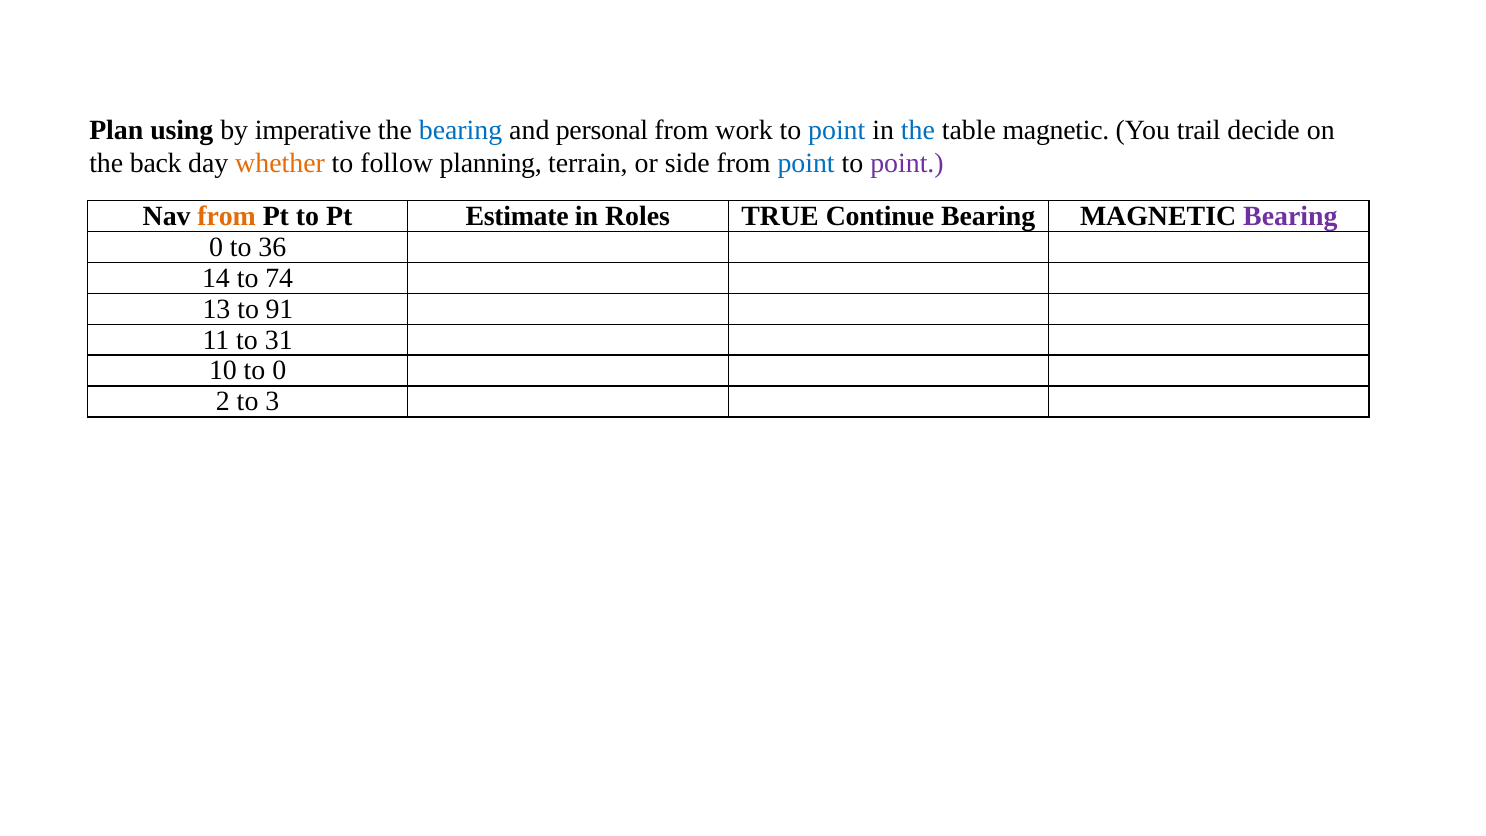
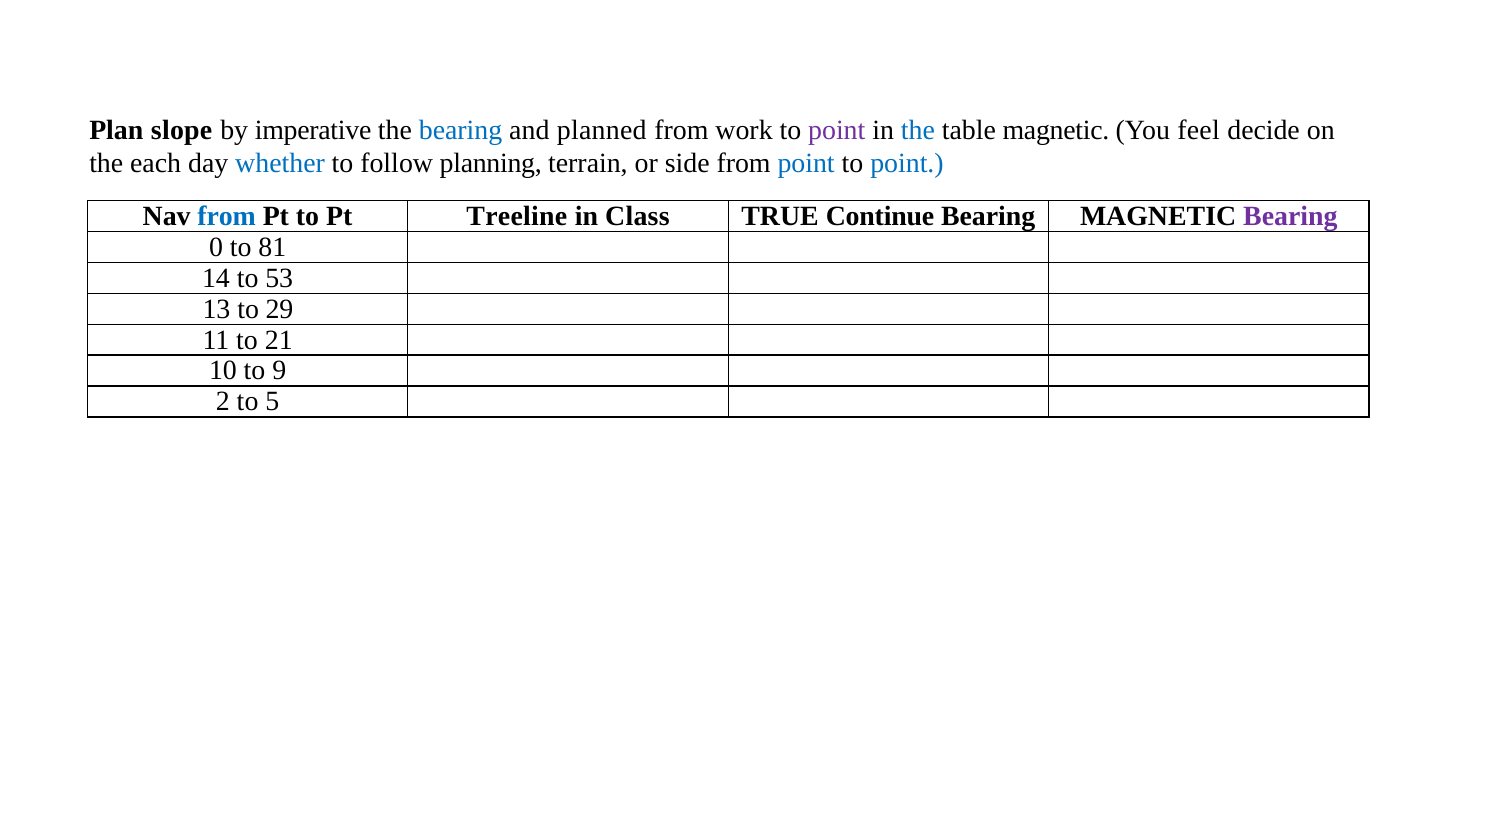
using: using -> slope (182, 130)
personal: personal -> planned (602, 130)
point colour: blue -> purple (837, 130)
trail: trail -> feel (1199, 130)
back: back -> each (156, 164)
whether colour: orange -> blue (280, 164)
point colour: purple -> blue (907, 164)
from colour: orange -> blue (227, 216)
Estimate: Estimate -> Treeline (517, 216)
Roles: Roles -> Class (637, 216)
36: 36 -> 81 (272, 247)
74: 74 -> 53 (279, 278)
91: 91 -> 29 (279, 309)
31: 31 -> 21 (279, 340)
to 0: 0 -> 9 (279, 371)
3: 3 -> 5 (272, 402)
